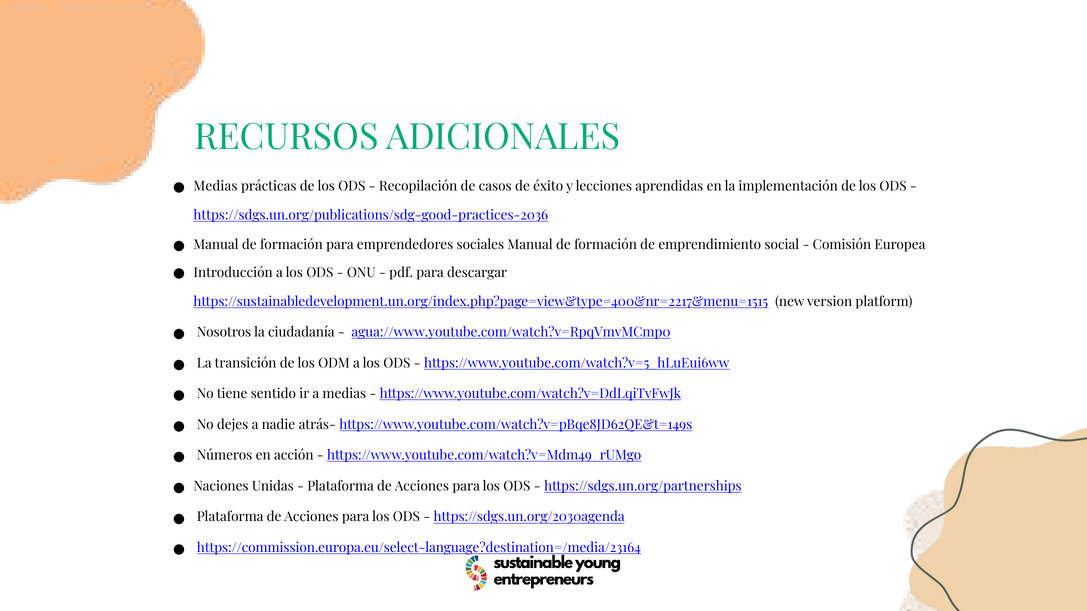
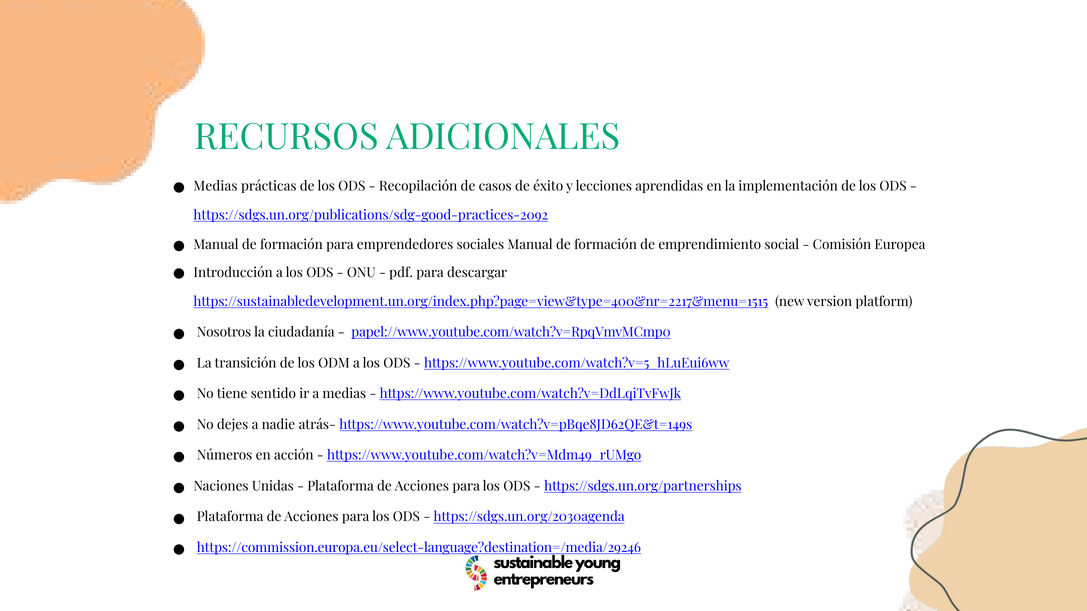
https://sdgs.un.org/publications/sdg-good-practices-2036: https://sdgs.un.org/publications/sdg-good-practices-2036 -> https://sdgs.un.org/publications/sdg-good-practices-2092 (371, 216)
agua://www.youtube.com/watch?v=RpqVmvMCmp0: agua://www.youtube.com/watch?v=RpqVmvMCmp0 -> papel://www.youtube.com/watch?v=RpqVmvMCmp0 (511, 333)
https://commission.europa.eu/select-language?destination=/media/23164: https://commission.europa.eu/select-language?destination=/media/23164 -> https://commission.europa.eu/select-language?destination=/media/29246 (419, 548)
